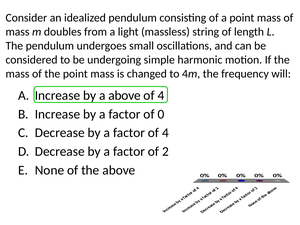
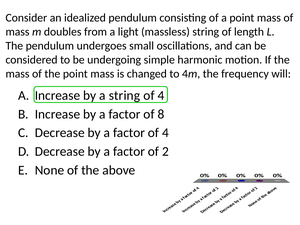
a above: above -> string (124, 95)
0: 0 -> 8 (161, 114)
